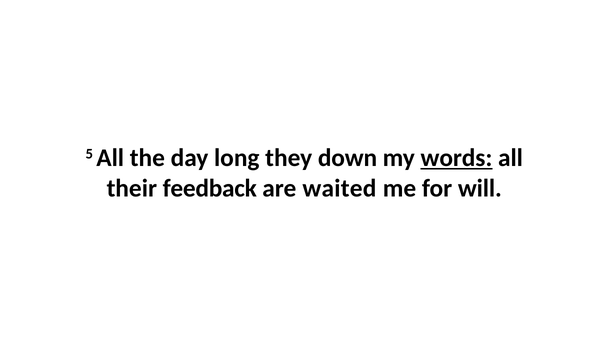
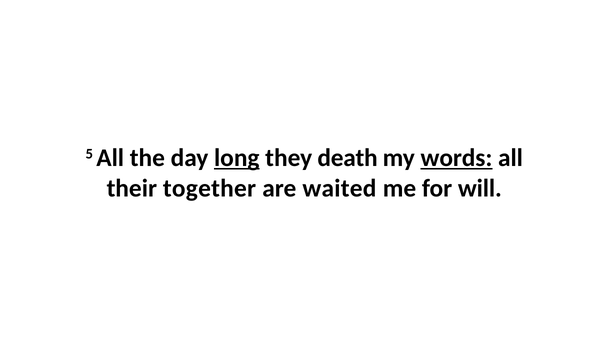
long underline: none -> present (237, 158)
down: down -> death (348, 158)
feedback: feedback -> together (210, 188)
